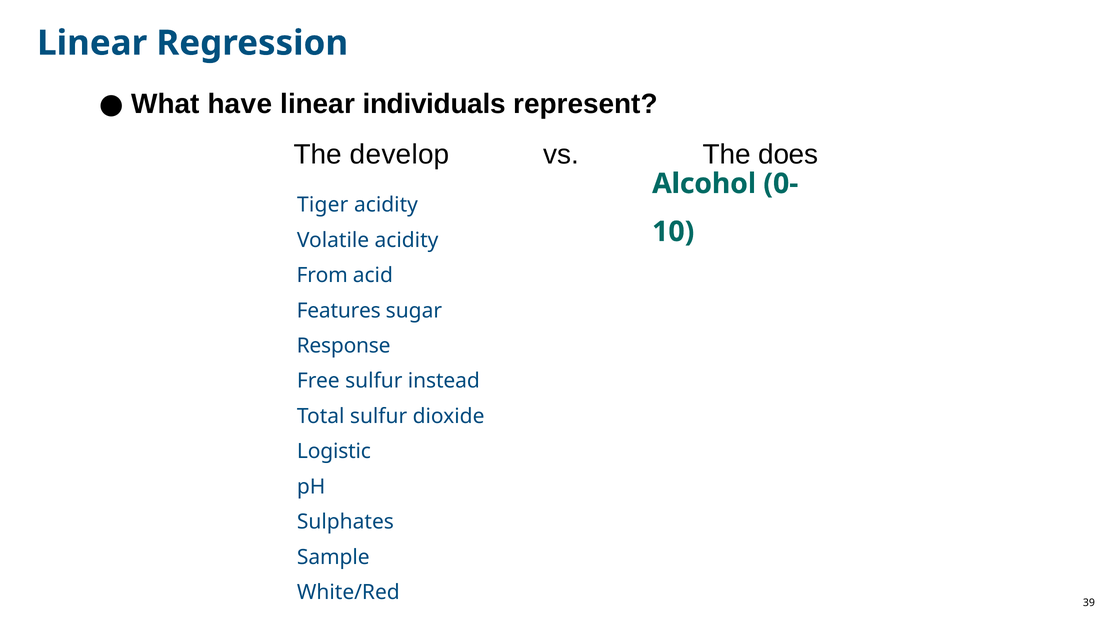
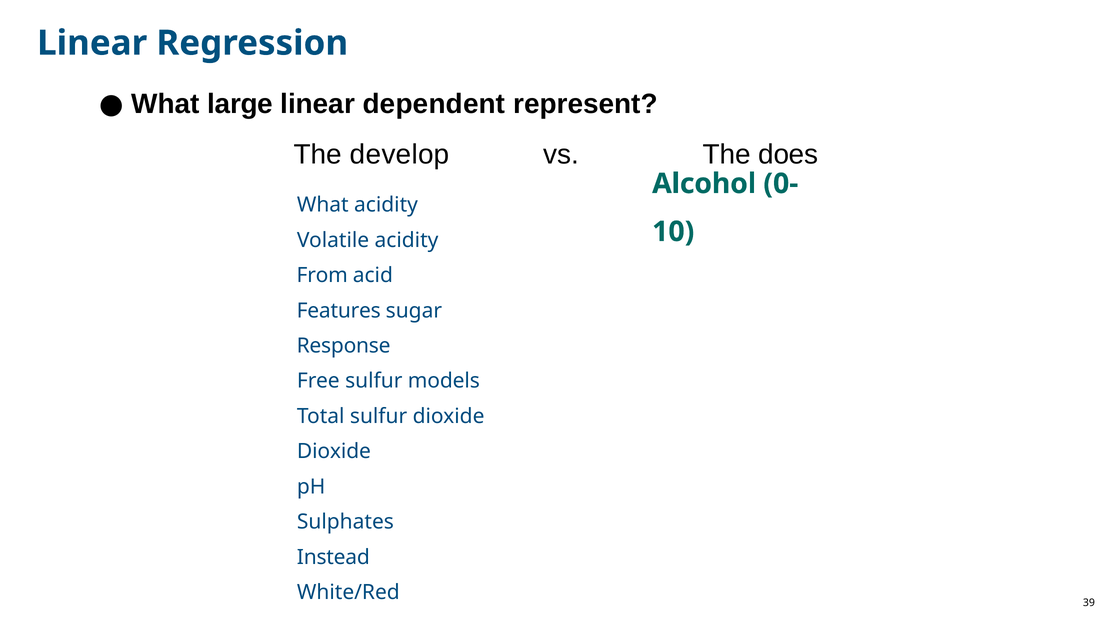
have: have -> large (240, 104)
individuals: individuals -> dependent (434, 104)
Tiger: Tiger -> What (323, 205)
instead: instead -> models (444, 381)
Logistic: Logistic -> Dioxide (334, 452)
Sample: Sample -> Instead (333, 557)
